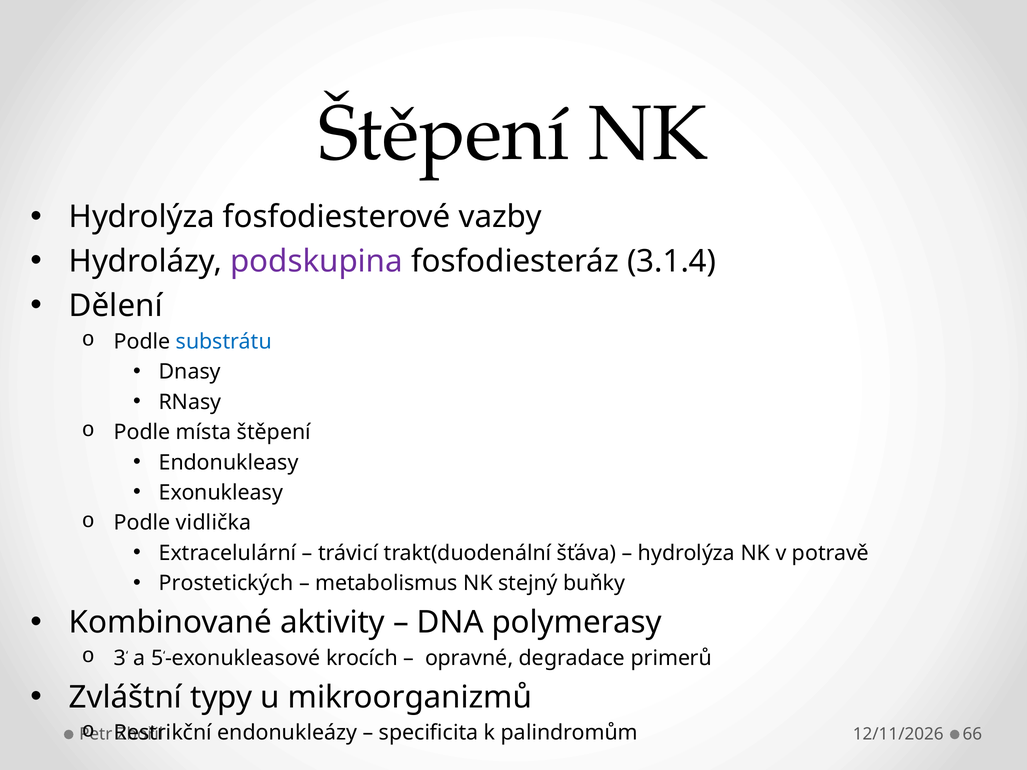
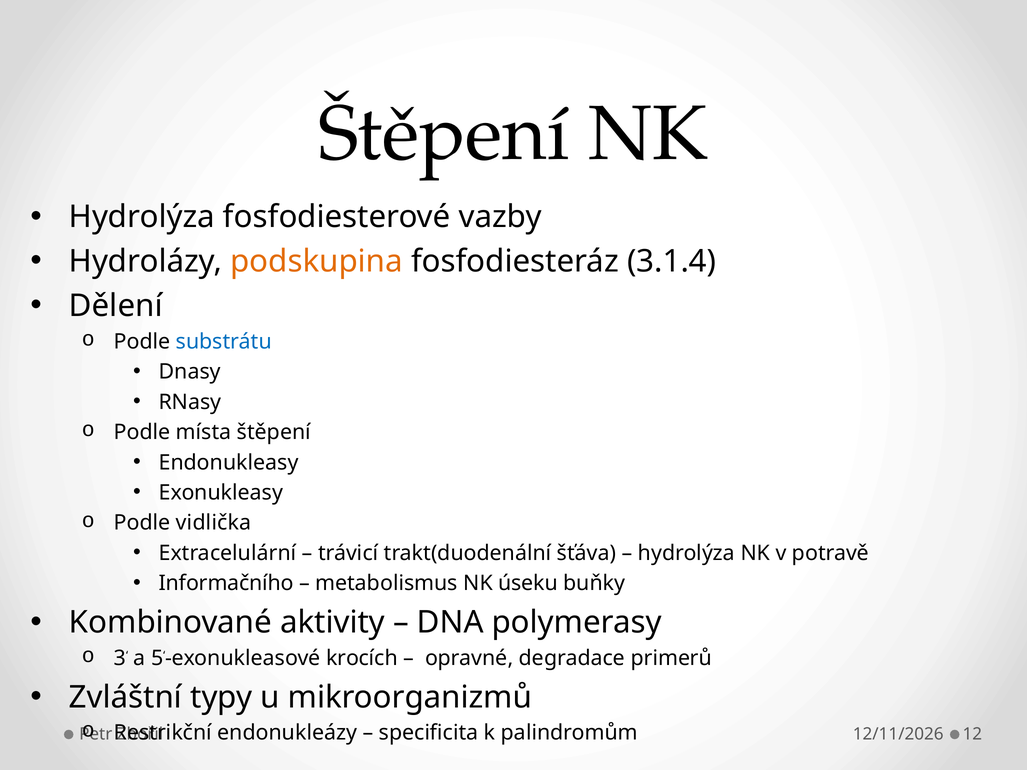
podskupina colour: purple -> orange (316, 262)
Prostetických: Prostetických -> Informačního (226, 584)
stejný: stejný -> úseku (528, 584)
66: 66 -> 12 (972, 734)
